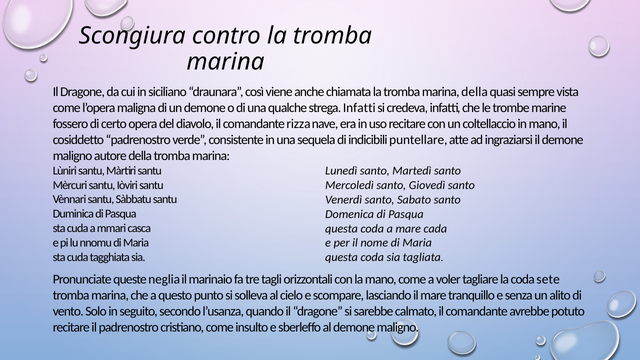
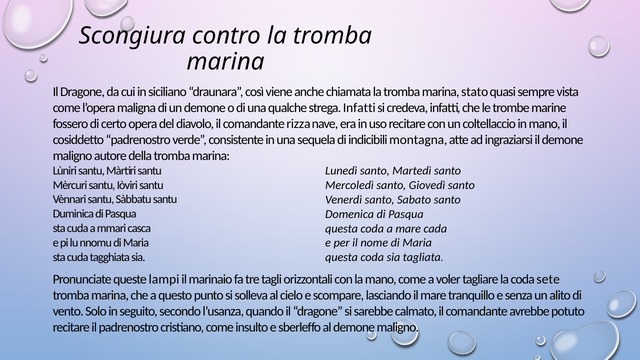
marina della: della -> stato (475, 92)
puntellare: puntellare -> montagna (418, 140)
neglia: neglia -> lampi (164, 279)
